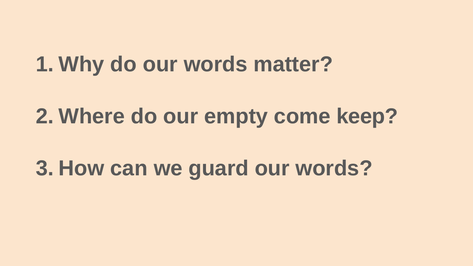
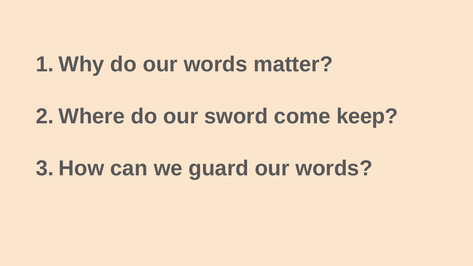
empty: empty -> sword (236, 117)
